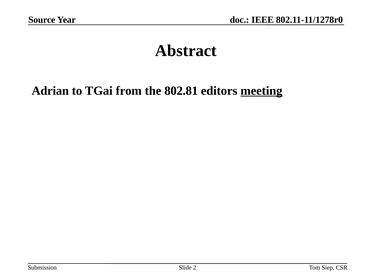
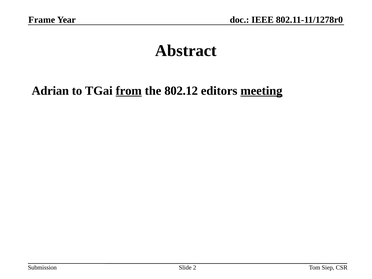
Source: Source -> Frame (42, 20)
from underline: none -> present (129, 91)
802.81: 802.81 -> 802.12 (181, 91)
